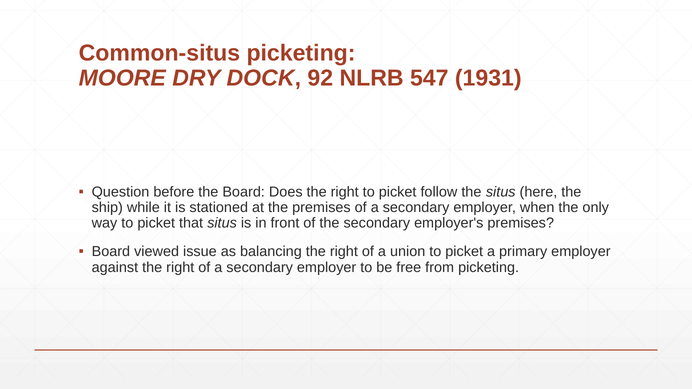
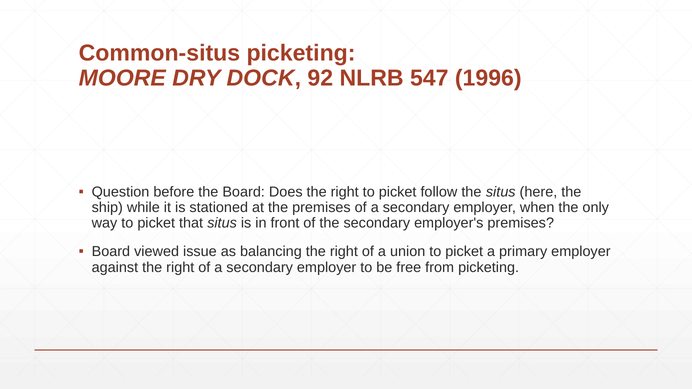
1931: 1931 -> 1996 (488, 78)
